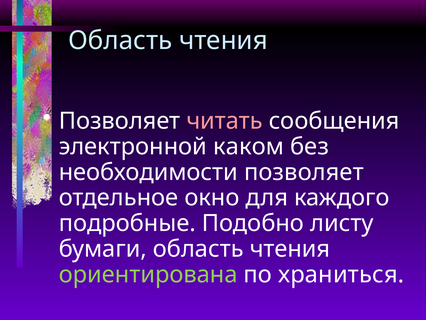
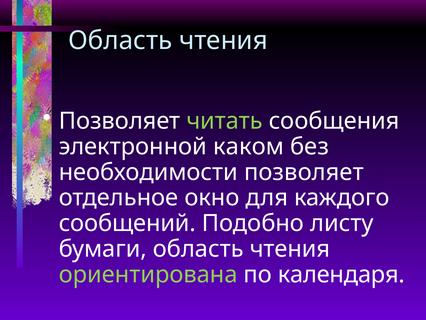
читать colour: pink -> light green (225, 121)
подробные: подробные -> сообщений (127, 223)
храниться: храниться -> календаря (341, 274)
